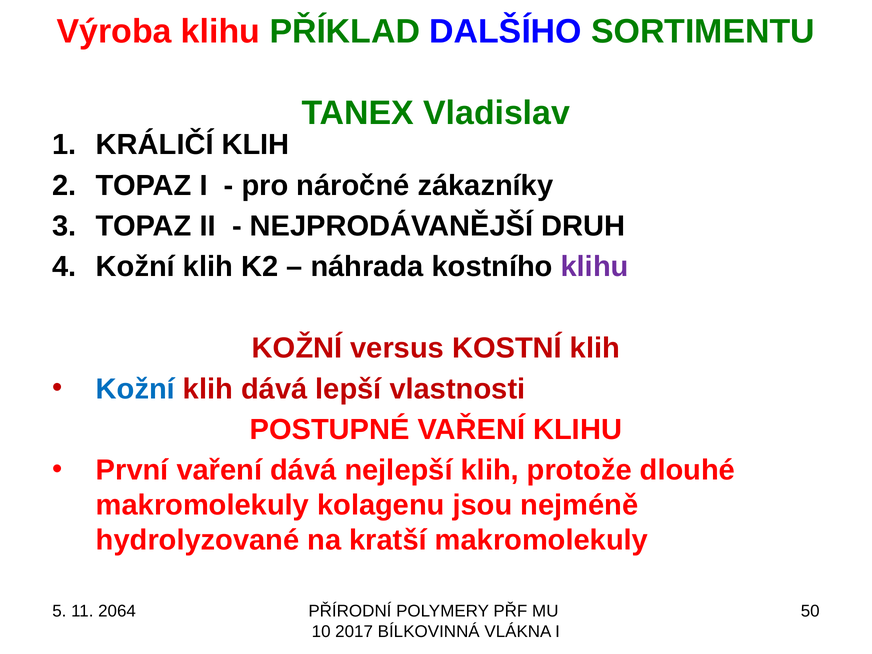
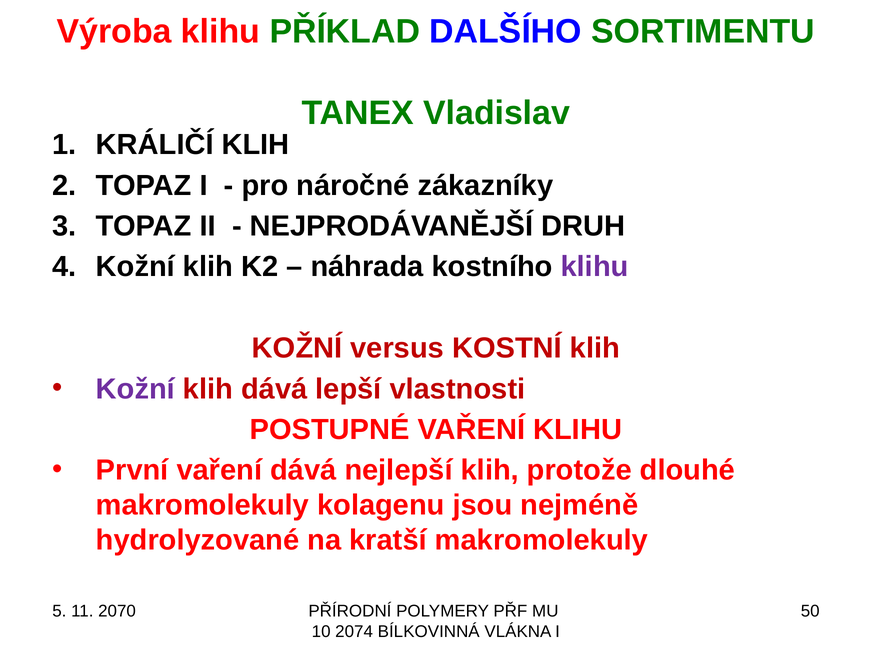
Kožní colour: blue -> purple (135, 389)
2064: 2064 -> 2070 (117, 611)
2017: 2017 -> 2074 (354, 632)
